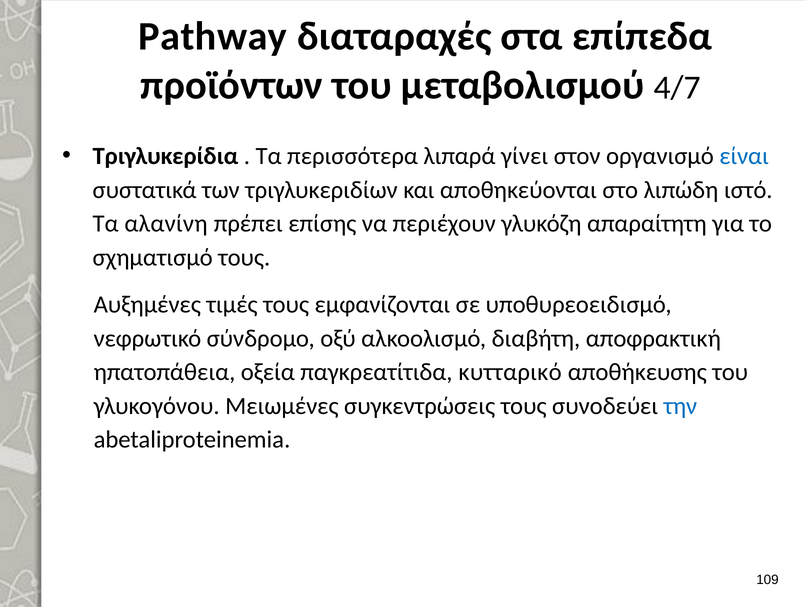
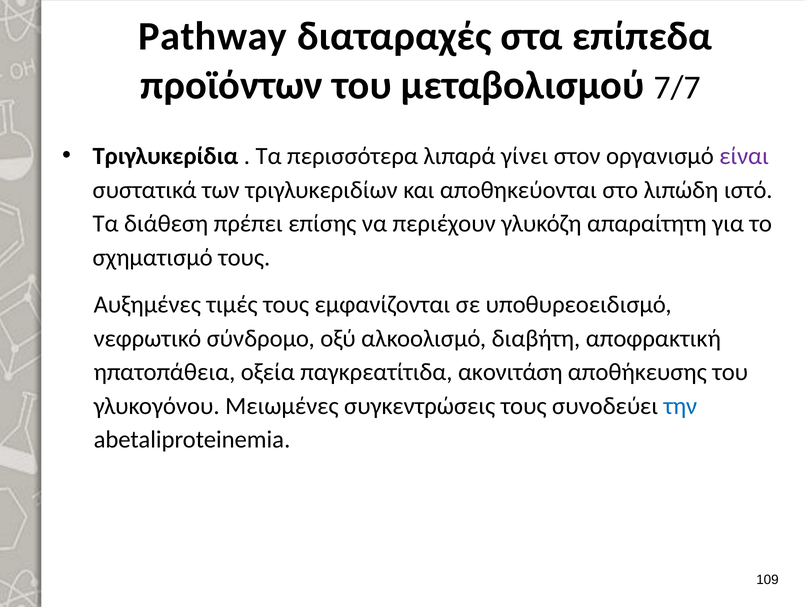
4/7: 4/7 -> 7/7 (677, 87)
είναι colour: blue -> purple (744, 156)
αλανίνη: αλανίνη -> διάθεση (166, 224)
κυτταρικό: κυτταρικό -> ακονιτάση (510, 372)
